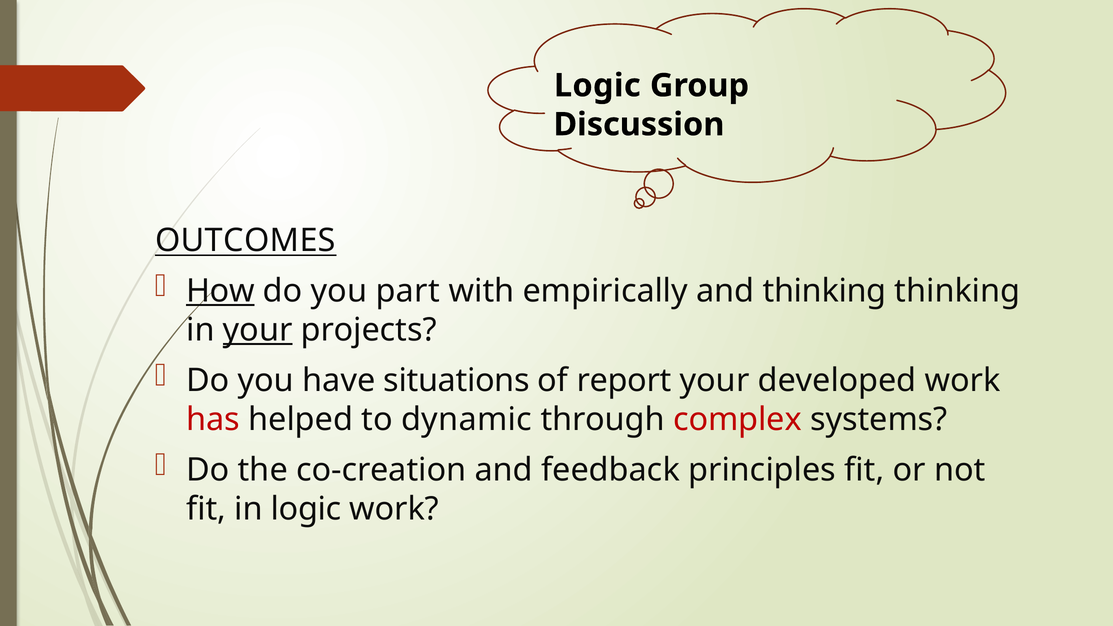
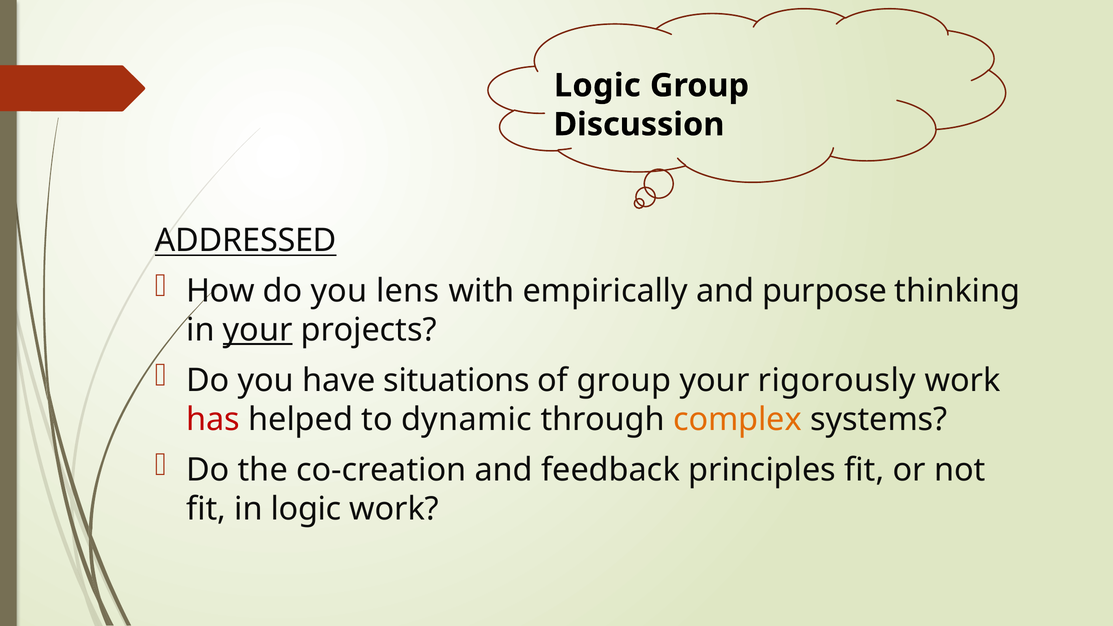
OUTCOMES: OUTCOMES -> ADDRESSED (246, 240)
How underline: present -> none (221, 291)
part: part -> lens (408, 291)
and thinking: thinking -> purpose (825, 291)
of report: report -> group (624, 381)
developed: developed -> rigorously (837, 381)
complex colour: red -> orange (737, 420)
